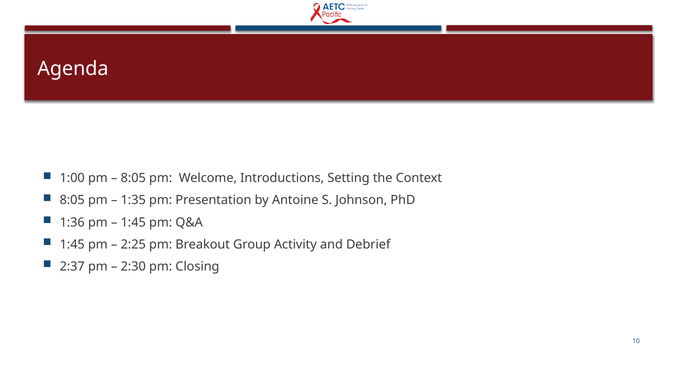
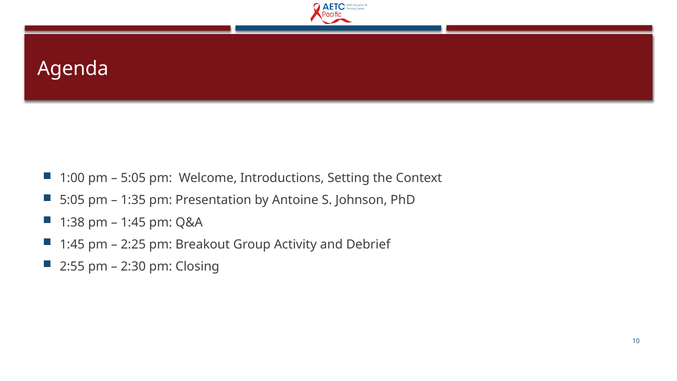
8:05: 8:05 -> 5:05 (133, 178)
8:05: 8:05 -> 5:05 (72, 200)
1:36: 1:36 -> 1:38 (72, 222)
2:37: 2:37 -> 2:55 (72, 266)
